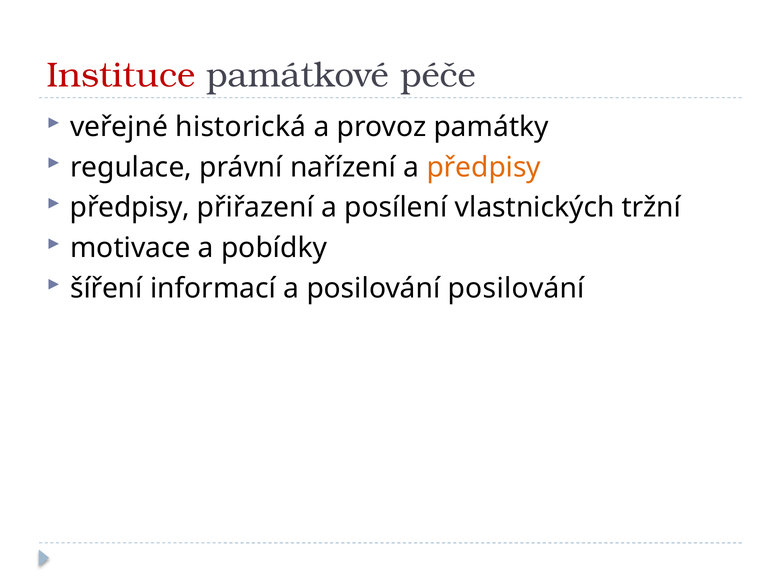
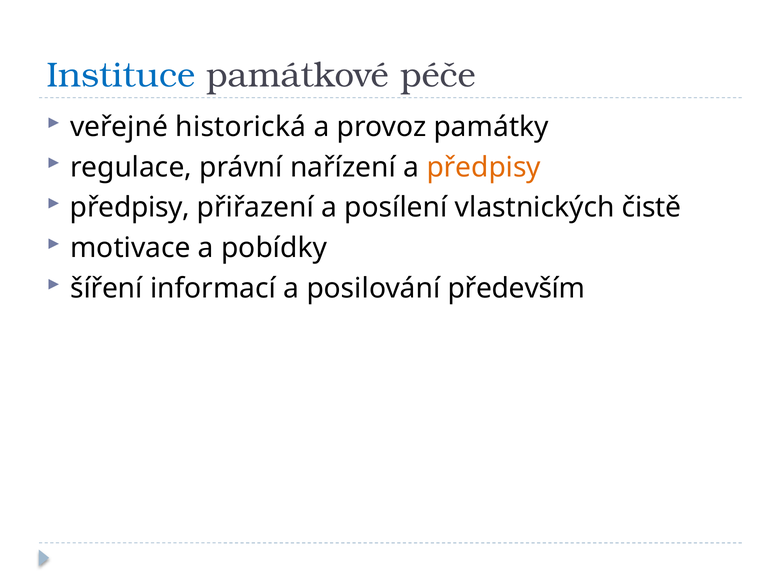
Instituce colour: red -> blue (121, 75)
tržní: tržní -> čistě (651, 208)
posilování posilování: posilování -> především (517, 288)
